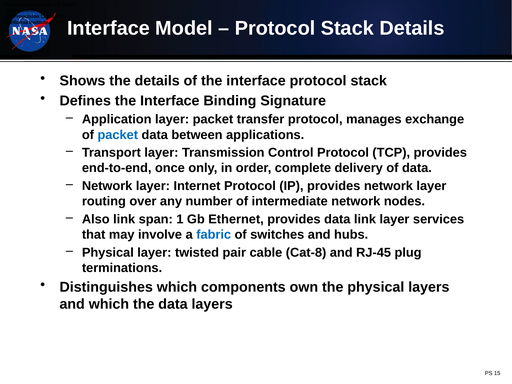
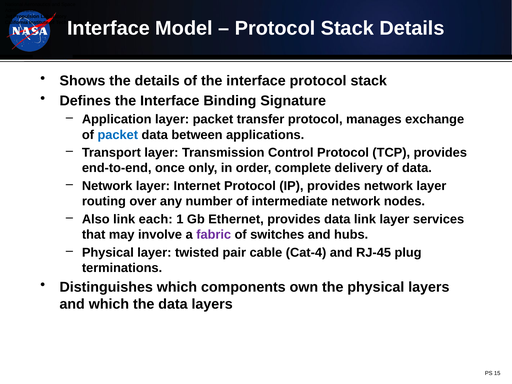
span: span -> each (156, 219)
fabric colour: blue -> purple (214, 235)
Cat-8: Cat-8 -> Cat-4 (306, 253)
